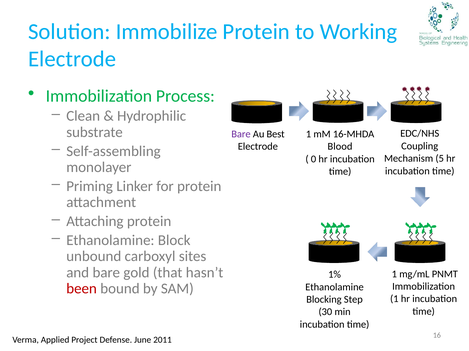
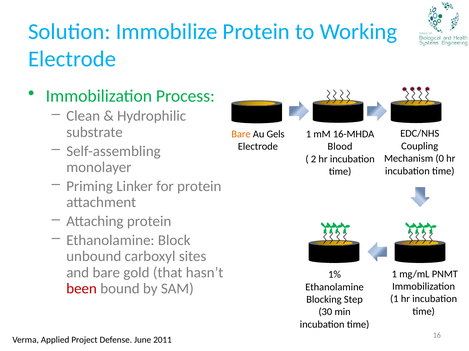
Bare colour: purple -> orange (241, 134)
Best: Best -> Gels (276, 134)
5: 5 -> 0 (440, 159)
0: 0 -> 2 (314, 159)
